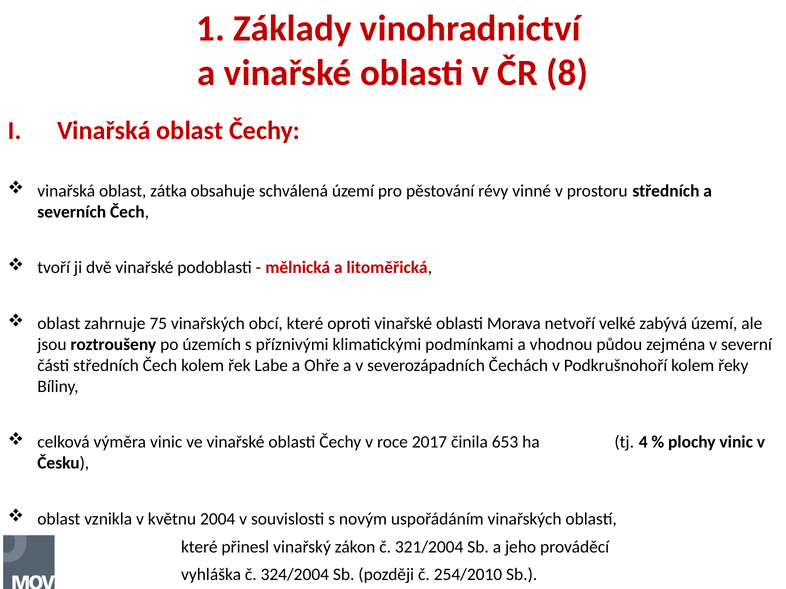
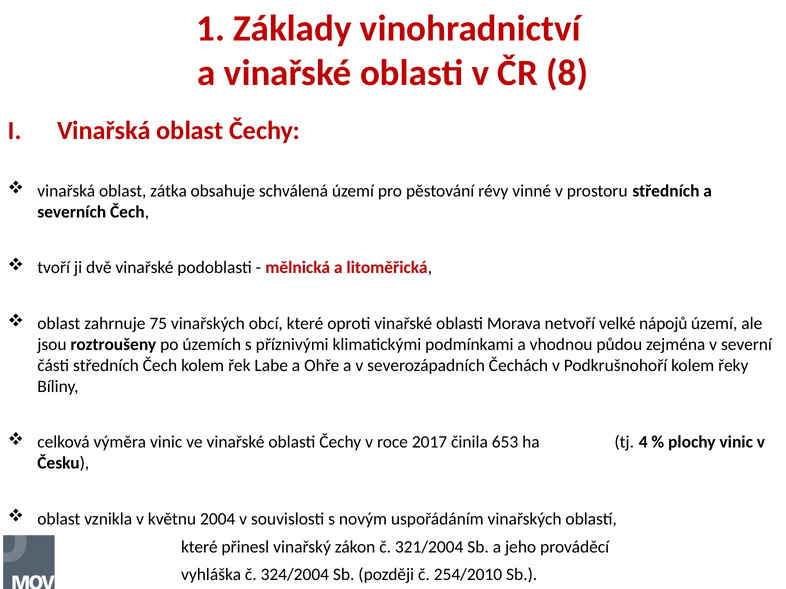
zabývá: zabývá -> nápojů (663, 324)
